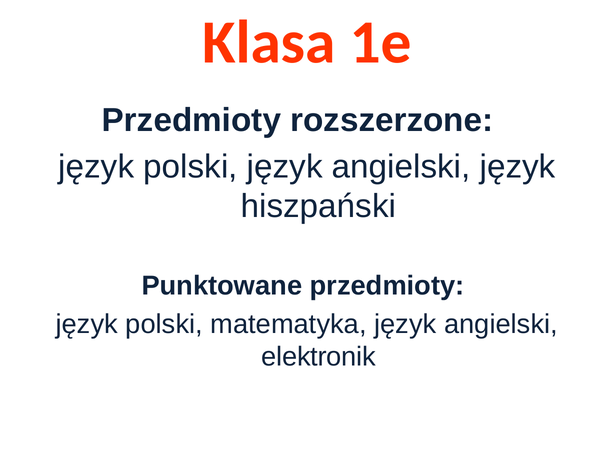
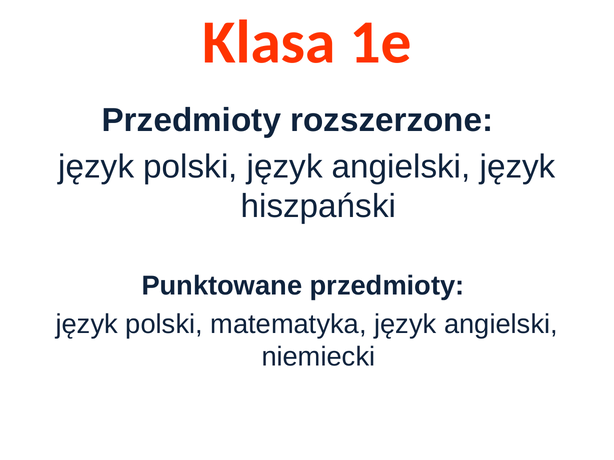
elektronik: elektronik -> niemiecki (318, 357)
